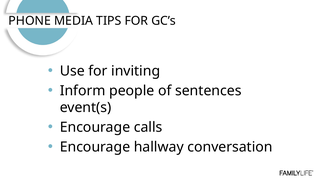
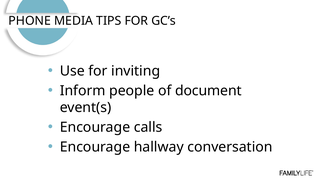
sentences: sentences -> document (208, 91)
